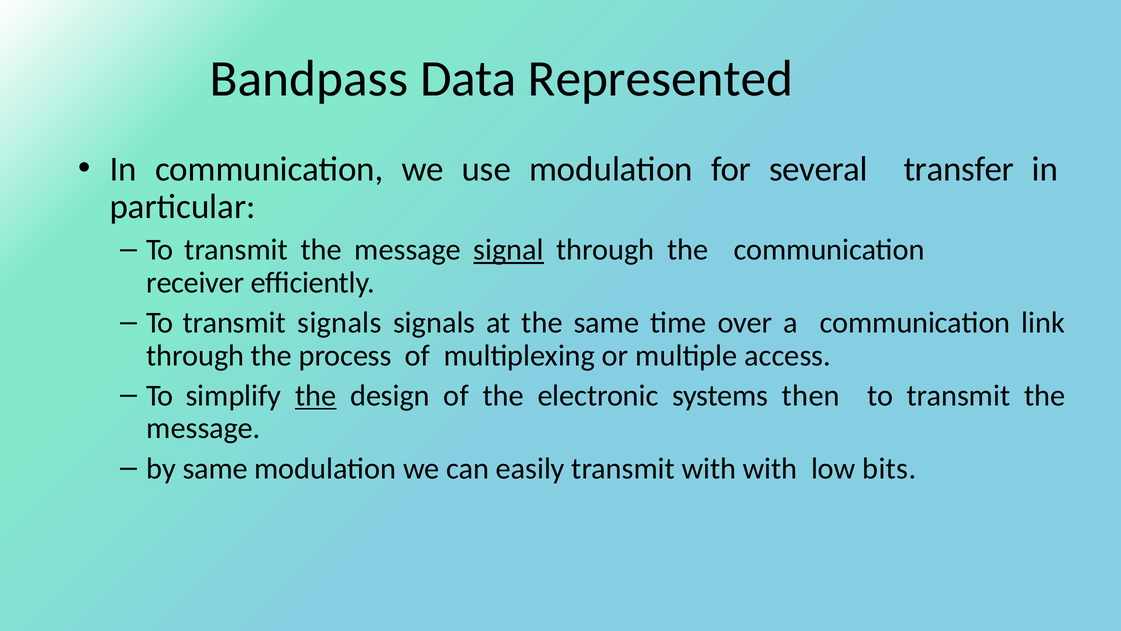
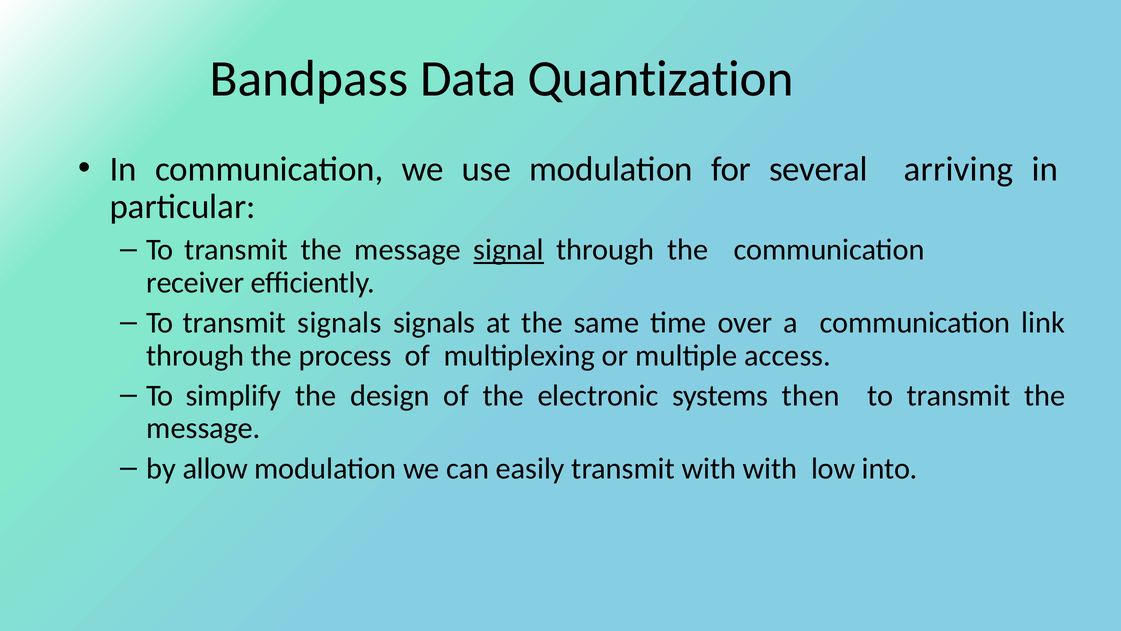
Represented: Represented -> Quantization (661, 79)
transfer: transfer -> arriving (959, 169)
the underline: present -> none (316, 395)
by same: same -> allow (215, 468)
bits: bits -> into (890, 468)
